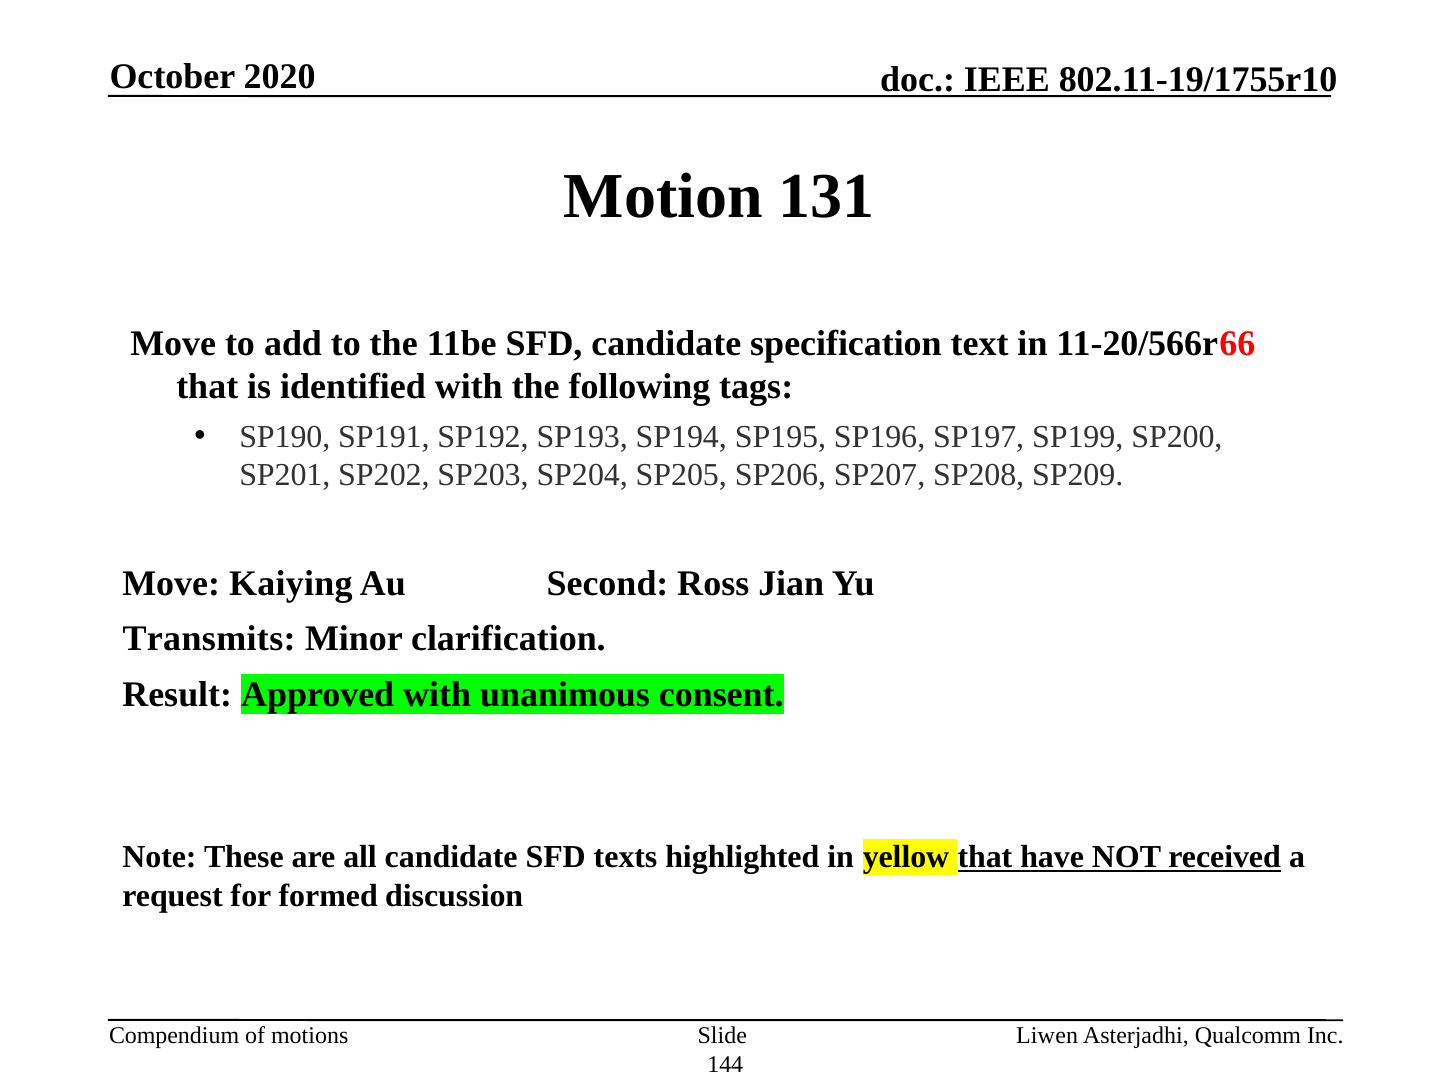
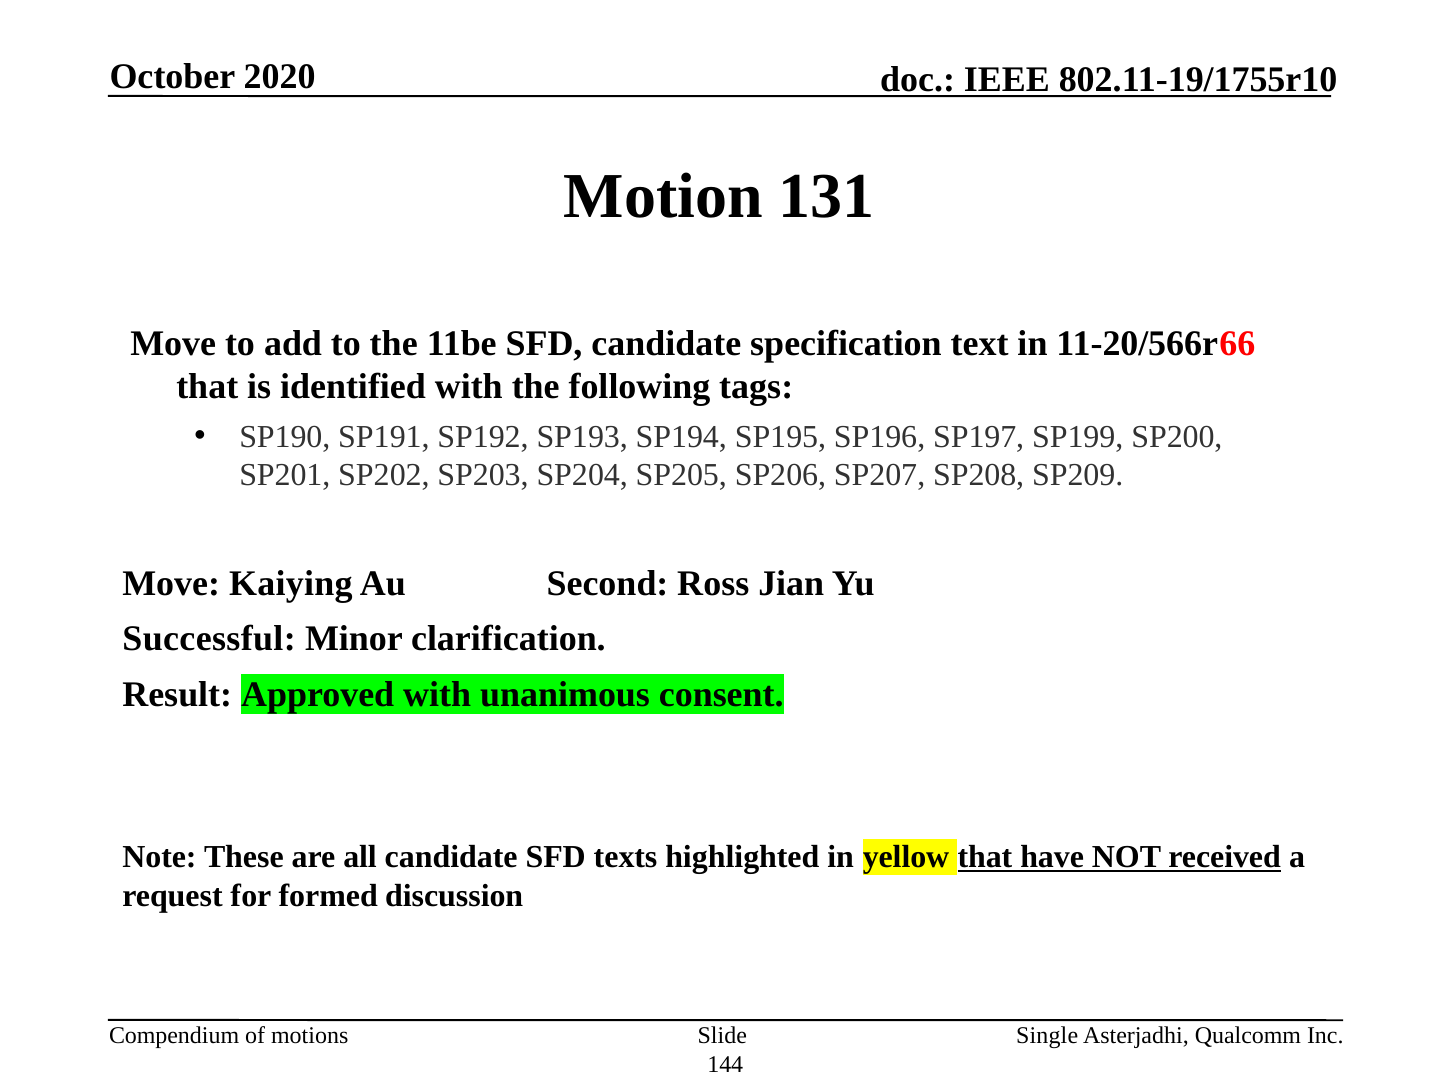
Transmits: Transmits -> Successful (209, 639)
Liwen: Liwen -> Single (1047, 1035)
